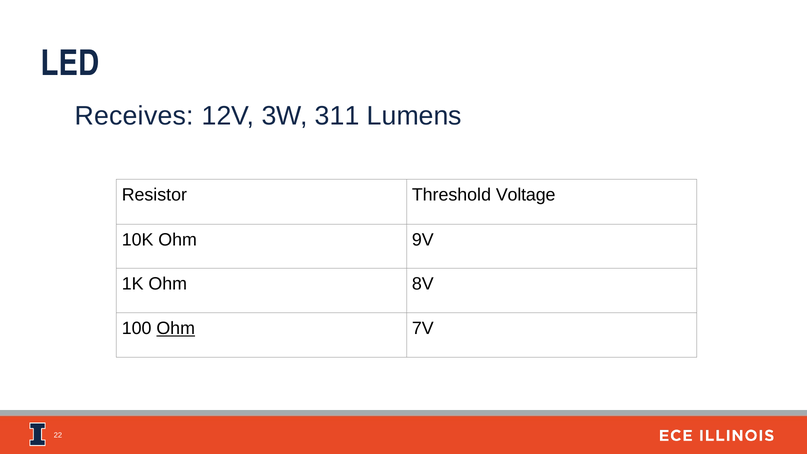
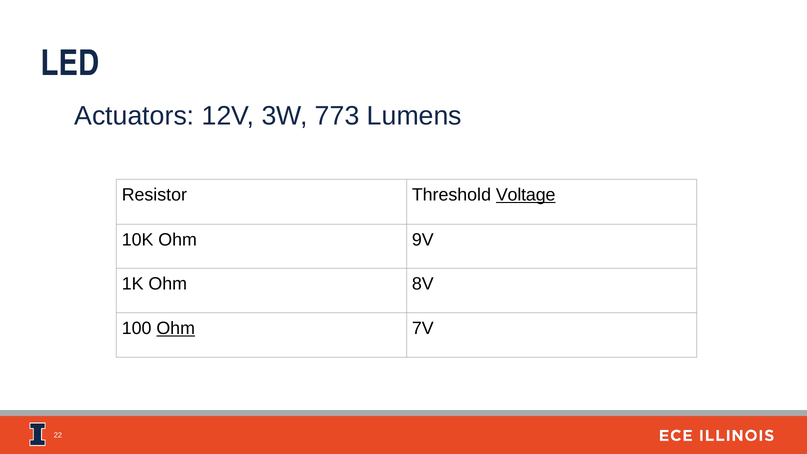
Receives: Receives -> Actuators (134, 116)
311: 311 -> 773 (337, 116)
Voltage underline: none -> present (526, 195)
